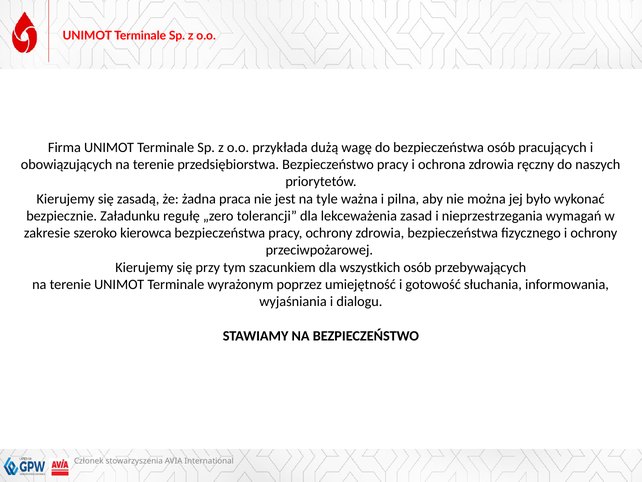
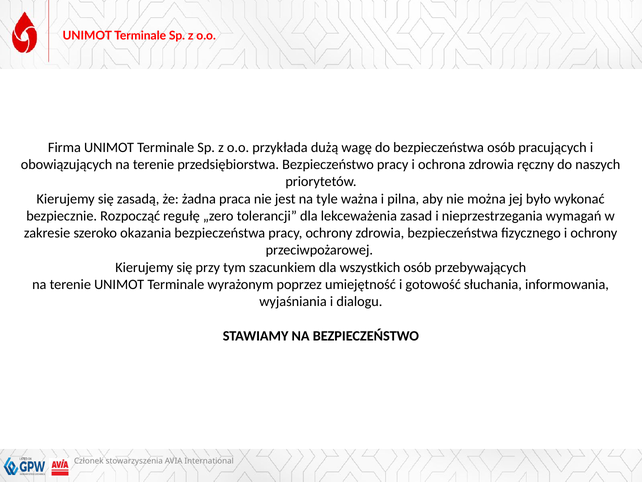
Załadunku: Załadunku -> Rozpocząć (130, 216)
kierowca: kierowca -> okazania (146, 233)
